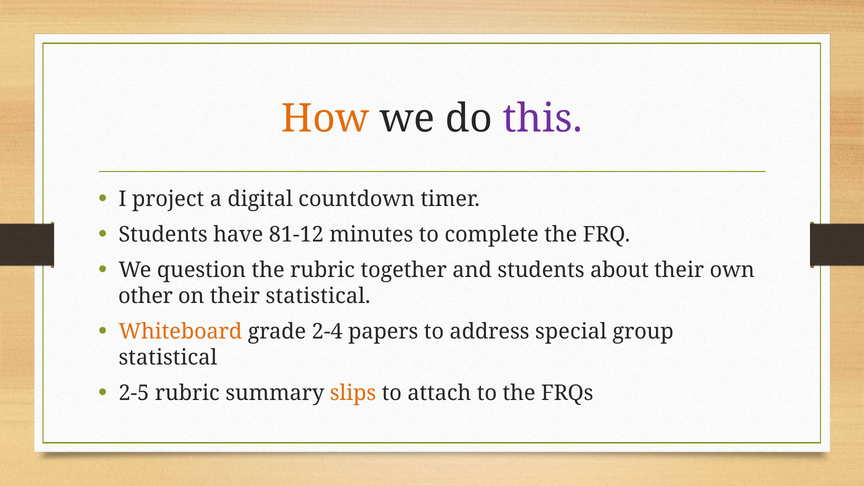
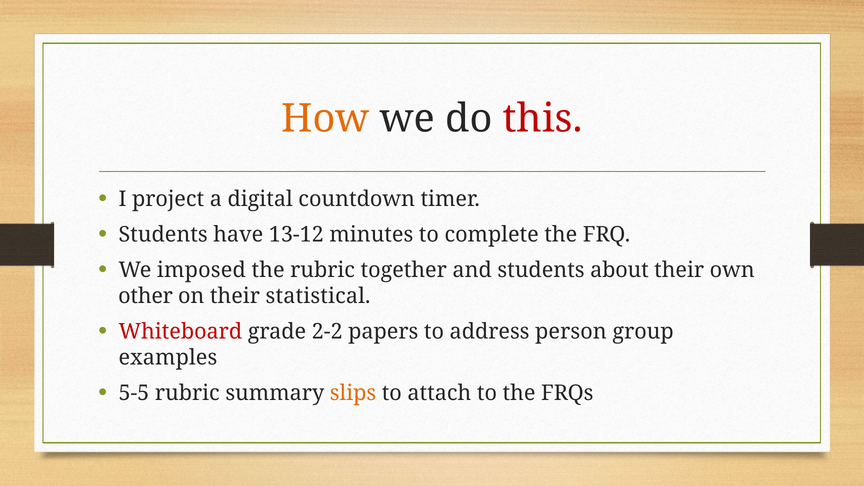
this colour: purple -> red (543, 119)
81-12: 81-12 -> 13-12 (296, 235)
question: question -> imposed (201, 270)
Whiteboard colour: orange -> red (180, 332)
2-4: 2-4 -> 2-2 (327, 332)
special: special -> person (571, 332)
statistical: statistical -> examples (168, 358)
2-5: 2-5 -> 5-5 (134, 393)
